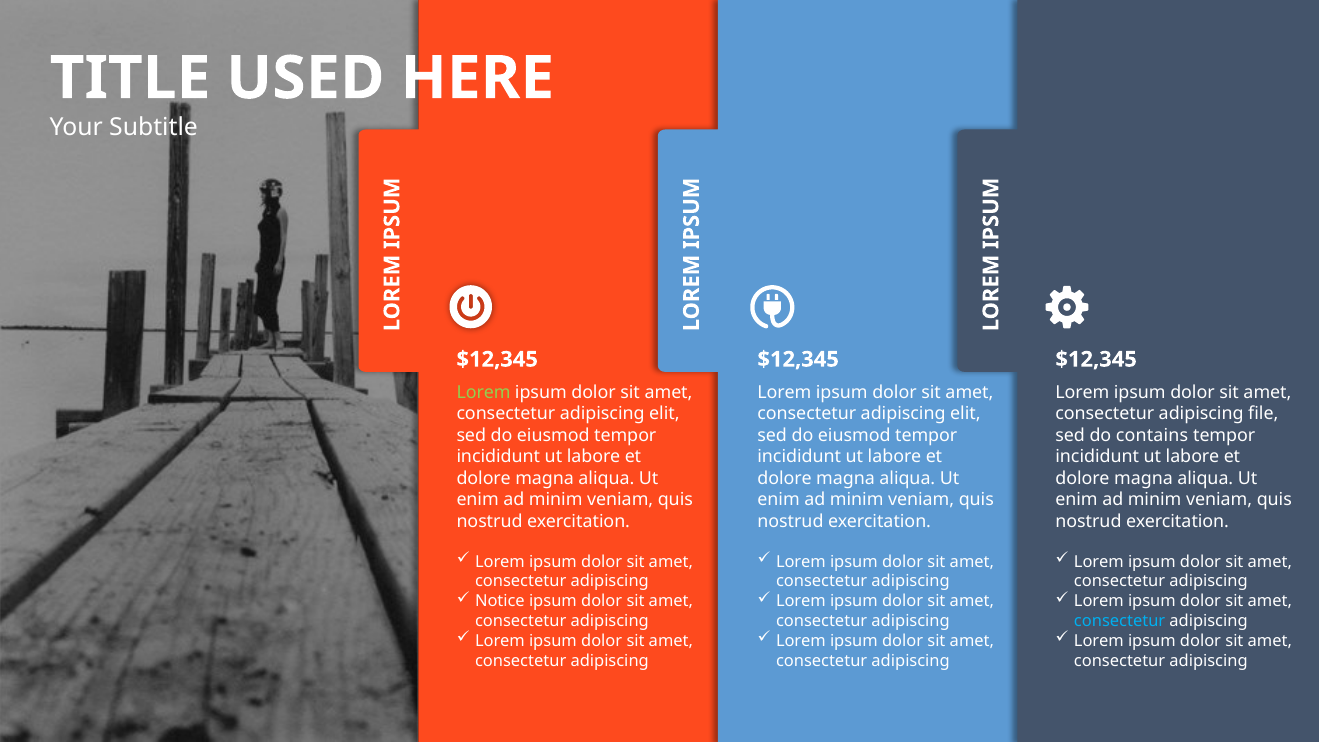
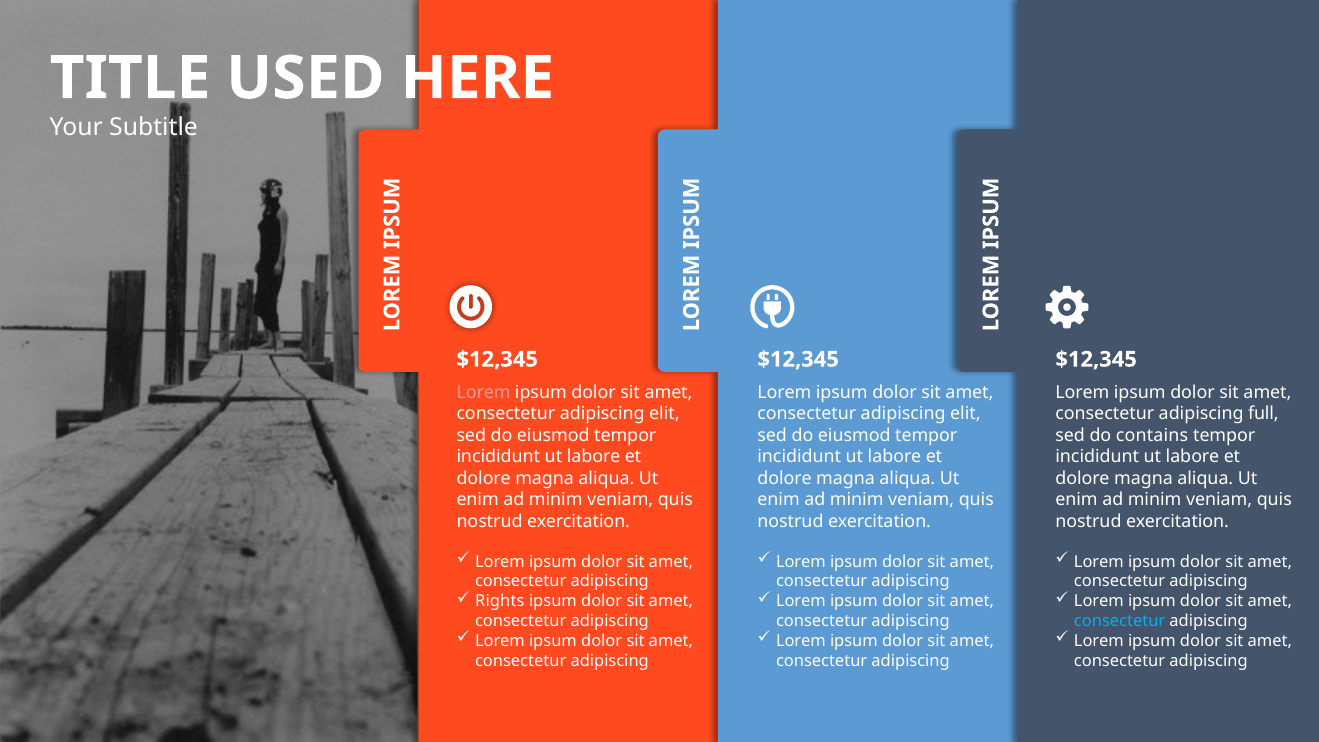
Lorem colour: light green -> pink (484, 393)
file: file -> full (1263, 414)
Notice: Notice -> Rights (500, 601)
